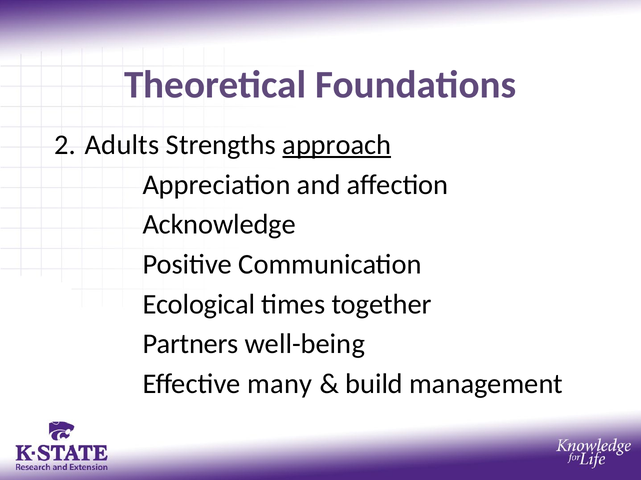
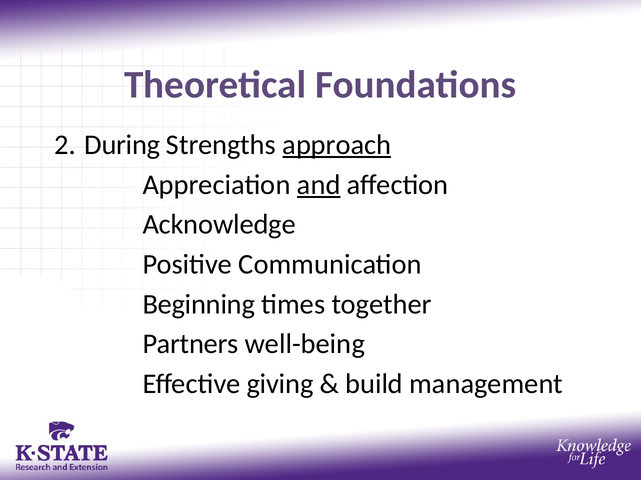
Adults: Adults -> During (122, 145)
and underline: none -> present (319, 185)
Ecological: Ecological -> Beginning (199, 305)
many: many -> giving (280, 384)
